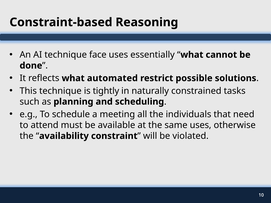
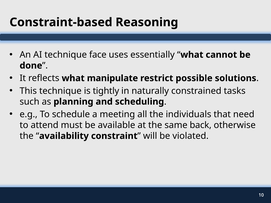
automated: automated -> manipulate (112, 78)
same uses: uses -> back (201, 125)
